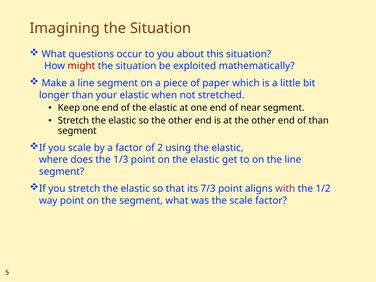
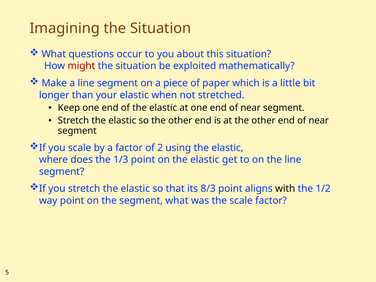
other end of than: than -> near (319, 121)
7/3: 7/3 -> 8/3 (208, 189)
with colour: purple -> black (285, 189)
